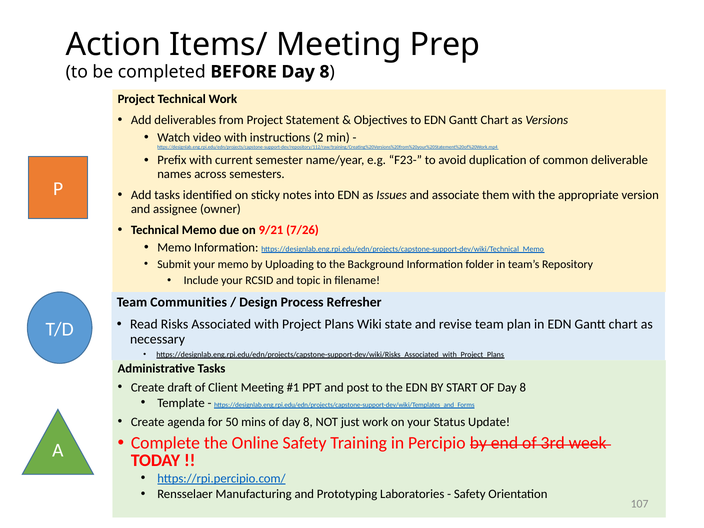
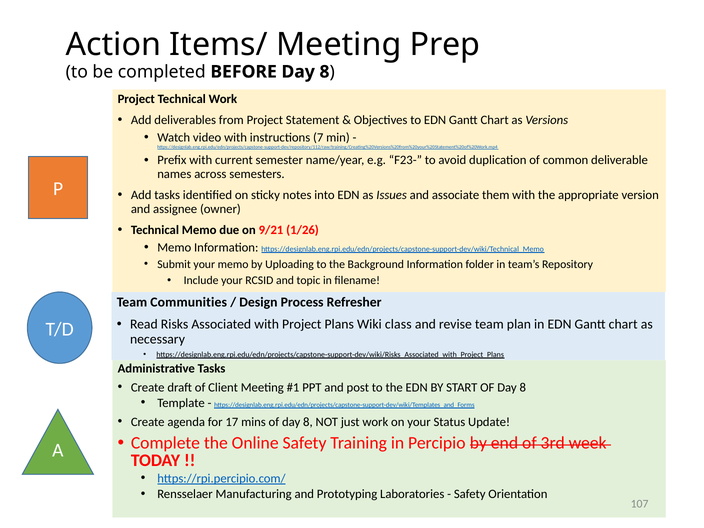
2: 2 -> 7 (318, 137)
7/26: 7/26 -> 1/26 (303, 230)
state: state -> class (398, 324)
50: 50 -> 17 (232, 422)
